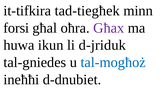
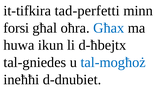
tad-tiegħek: tad-tiegħek -> tad-perfetti (87, 11)
Għax colour: purple -> blue (109, 28)
d-jriduk: d-jriduk -> d-ħbejtx (102, 45)
